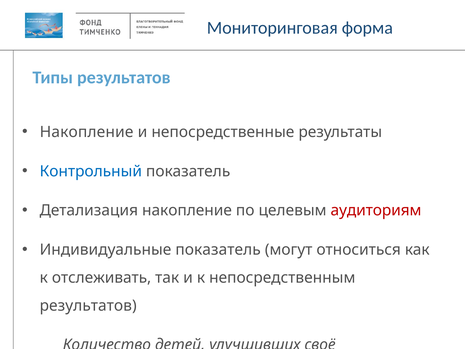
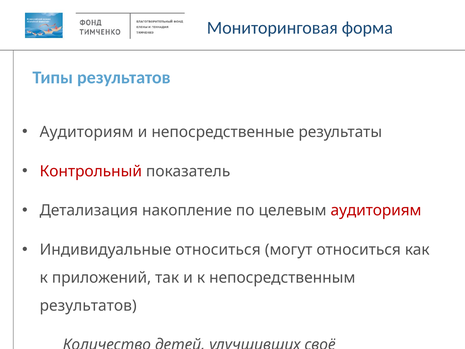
Накопление: Накопление -> Аудиториям (87, 132)
Контрольный colour: blue -> red (91, 171)
Индивидуальные показатель: показатель -> относиться (218, 250)
отслеживать: отслеживать -> приложений (102, 277)
